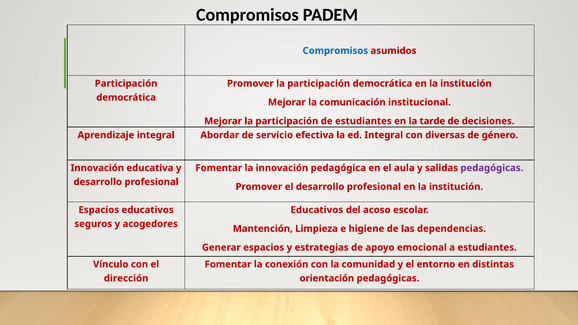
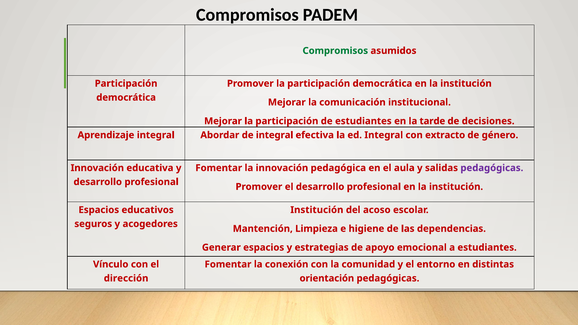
Compromisos colour: blue -> green (335, 51)
de servicio: servicio -> integral (275, 135)
diversas: diversas -> extracto (445, 135)
Educativos: Educativos -> Institución (317, 210)
